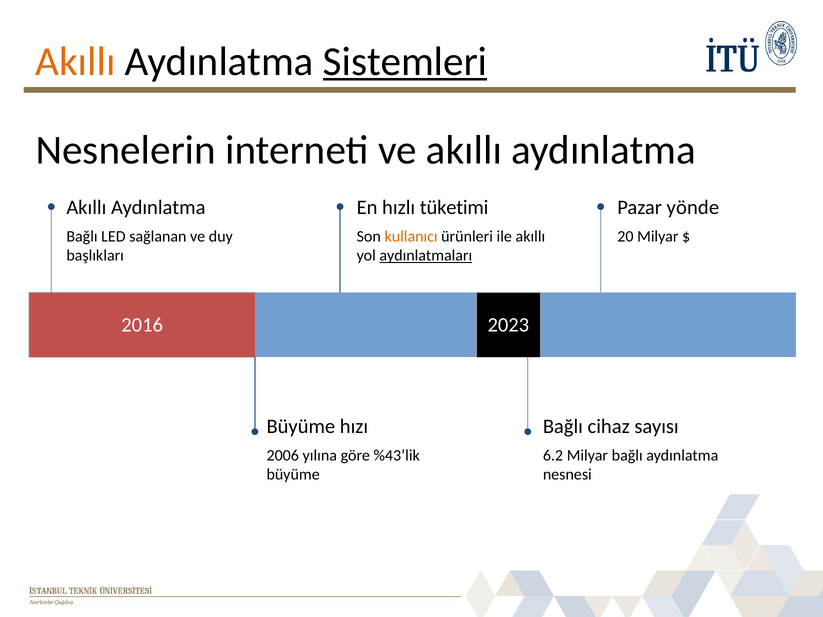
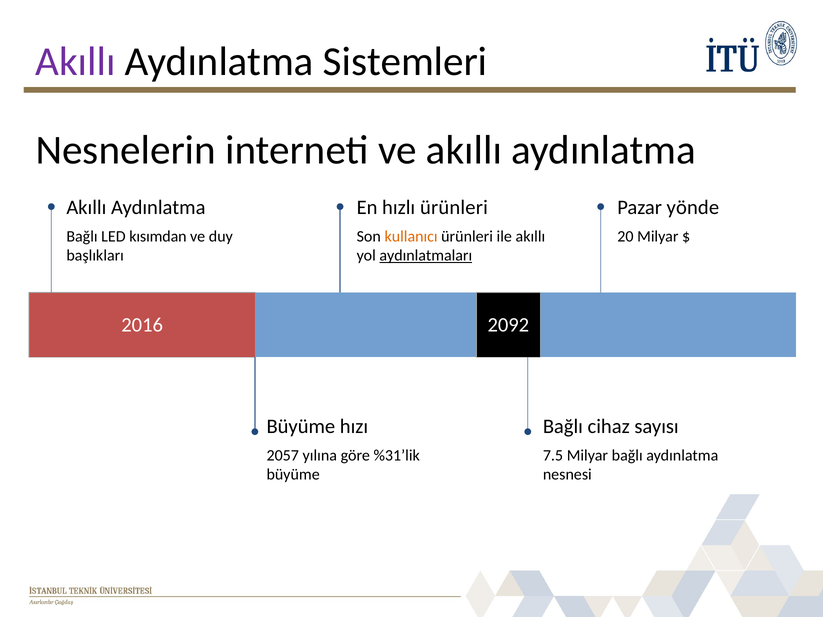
Akıllı colour: orange -> purple (75, 62)
Sistemleri underline: present -> none (405, 62)
hızlı tüketimi: tüketimi -> ürünleri (454, 207)
sağlanan: sağlanan -> kısımdan (158, 237)
2023: 2023 -> 2092 (508, 325)
2006: 2006 -> 2057 (283, 456)
%43’lik: %43’lik -> %31’lik (397, 456)
6.2: 6.2 -> 7.5 (553, 456)
